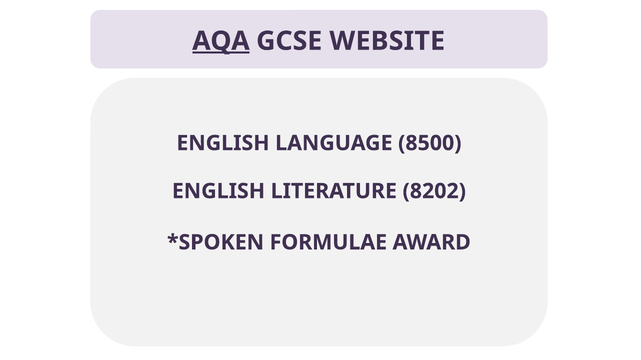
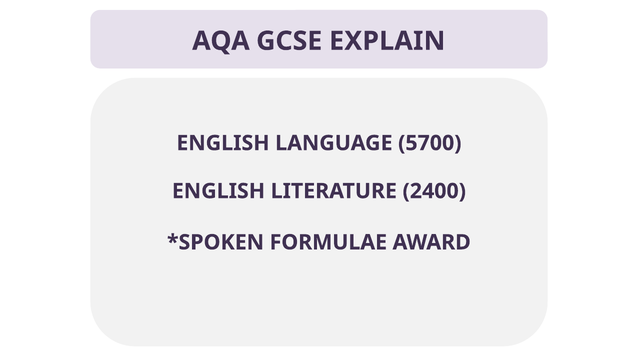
AQA underline: present -> none (221, 41)
WEBSITE: WEBSITE -> EXPLAIN (387, 41)
8500: 8500 -> 5700 (430, 143)
8202: 8202 -> 2400 (434, 191)
